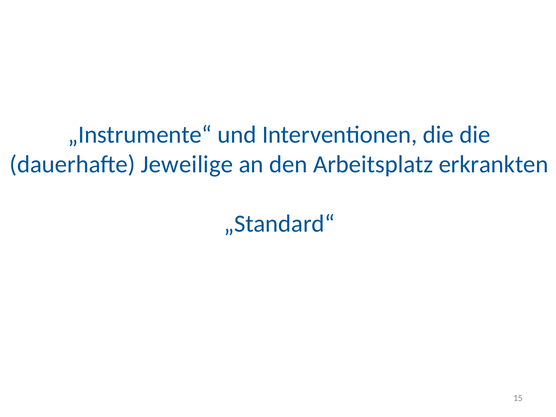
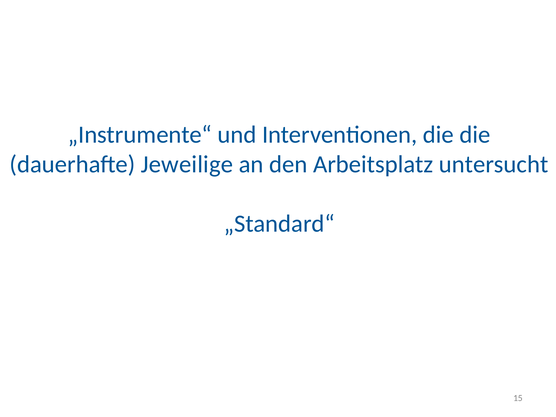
erkrankten: erkrankten -> untersucht (494, 164)
